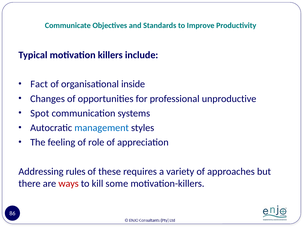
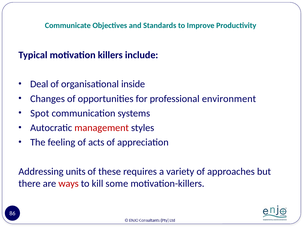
Fact: Fact -> Deal (39, 84)
unproductive: unproductive -> environment (229, 99)
management colour: blue -> red (102, 128)
role: role -> acts (96, 142)
rules: rules -> units (76, 172)
